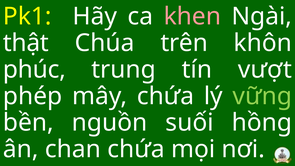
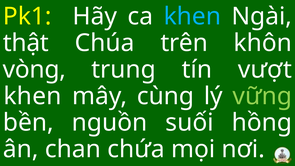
khen colour: pink -> light blue (192, 16)
phúc: phúc -> vòng (34, 70)
phép: phép -> khen (32, 96)
mây chứa: chứa -> cùng (165, 96)
